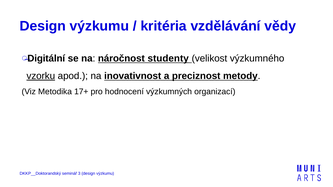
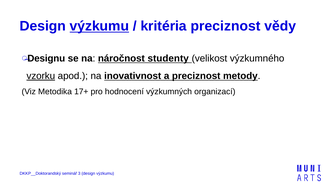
výzkumu underline: none -> present (99, 26)
kritéria vzdělávání: vzdělávání -> preciznost (226, 26)
Digitální: Digitální -> Designu (46, 59)
